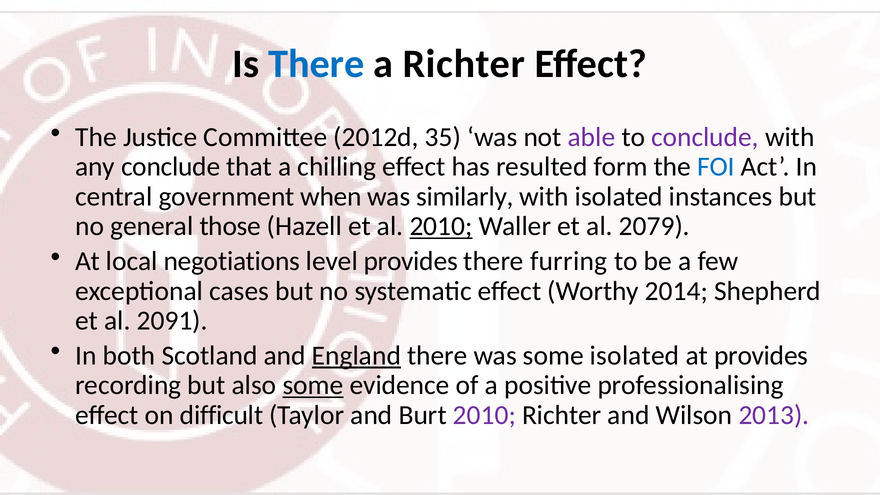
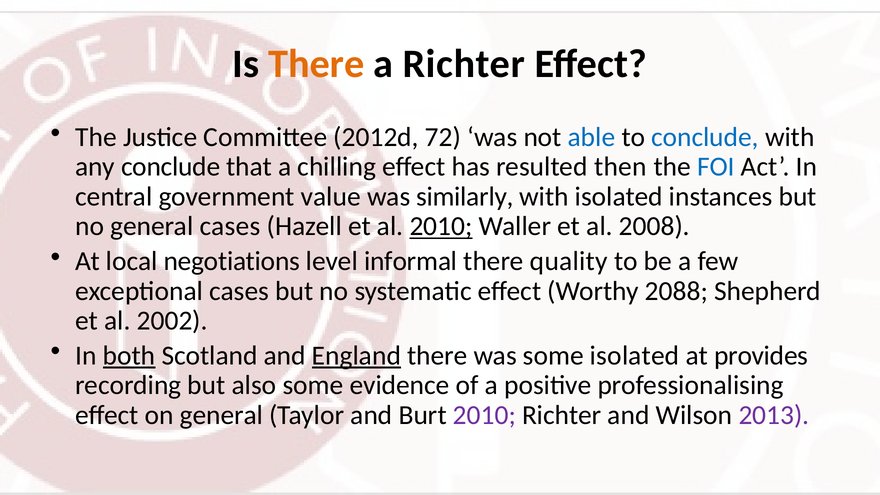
There colour: blue -> orange (316, 64)
35: 35 -> 72 (443, 137)
able colour: purple -> blue (592, 137)
conclude colour: purple -> blue (705, 137)
form: form -> then (620, 167)
when: when -> value (331, 197)
general those: those -> cases (230, 226)
2079: 2079 -> 2008 (654, 226)
level provides: provides -> informal (411, 261)
furring: furring -> quality (569, 261)
2014: 2014 -> 2088 (676, 291)
2091: 2091 -> 2002 (172, 321)
both underline: none -> present (129, 356)
some underline: present -> none (313, 385)
on difficult: difficult -> general (221, 415)
